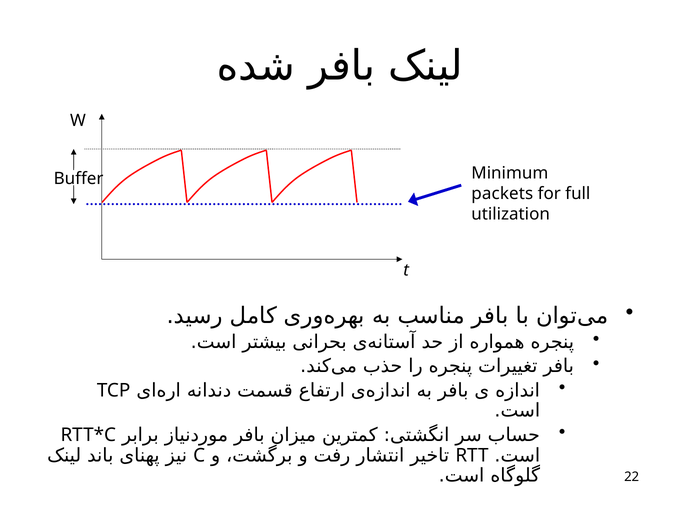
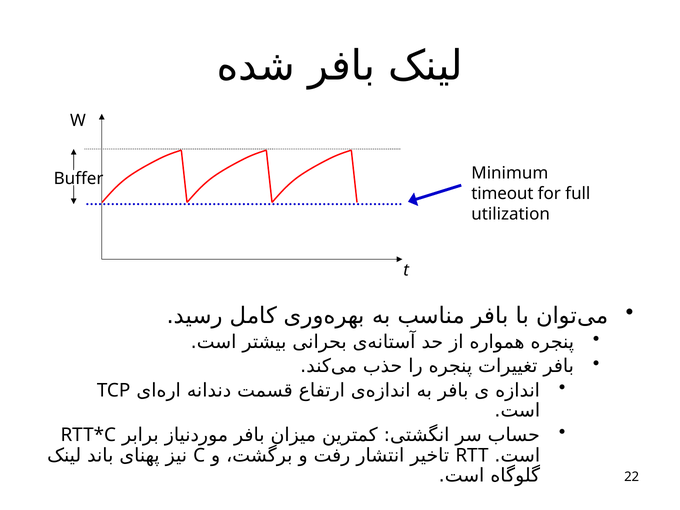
packets: packets -> timeout (502, 194)
